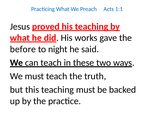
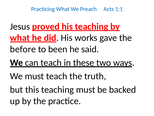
night: night -> been (58, 49)
